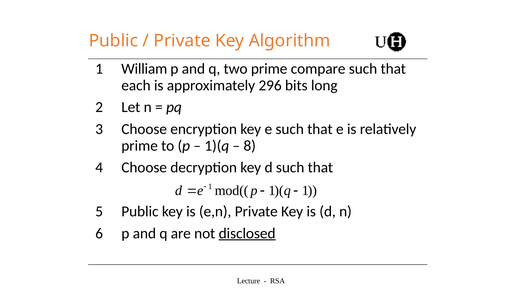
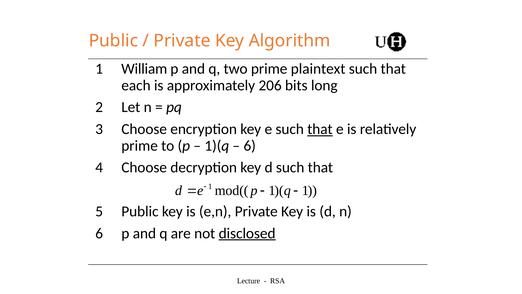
compare: compare -> plaintext (318, 69)
296: 296 -> 206 (270, 85)
that underline: none -> present (320, 129)
8: 8 -> 6 (250, 145)
